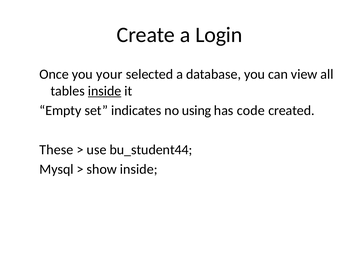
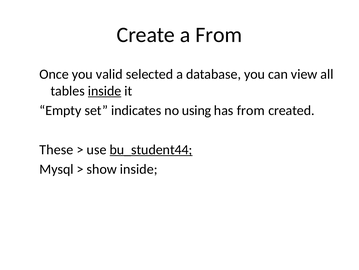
a Login: Login -> From (219, 35)
your: your -> valid (109, 74)
has code: code -> from (251, 110)
bu_student44 underline: none -> present (151, 149)
